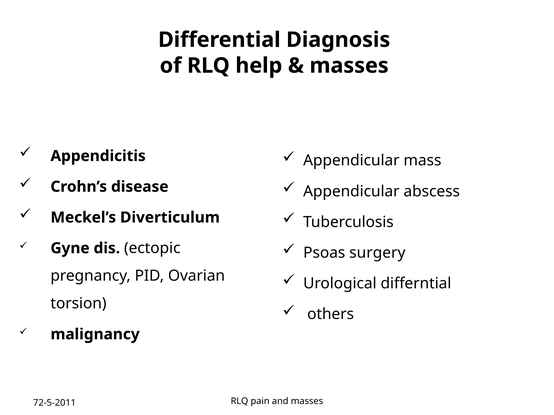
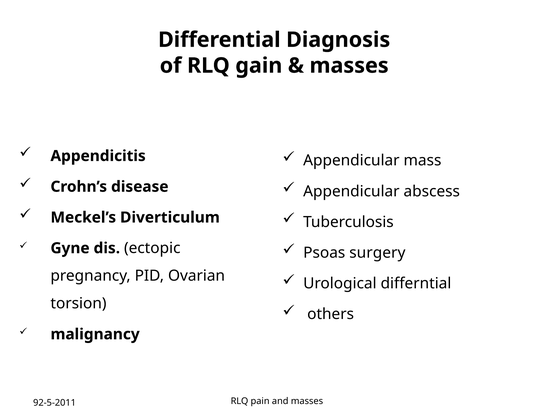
help: help -> gain (259, 66)
72-5-2011: 72-5-2011 -> 92-5-2011 (55, 403)
